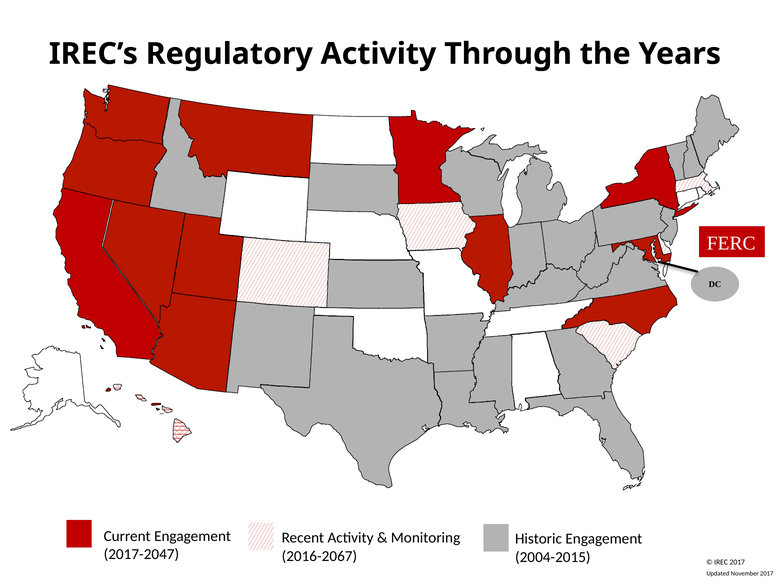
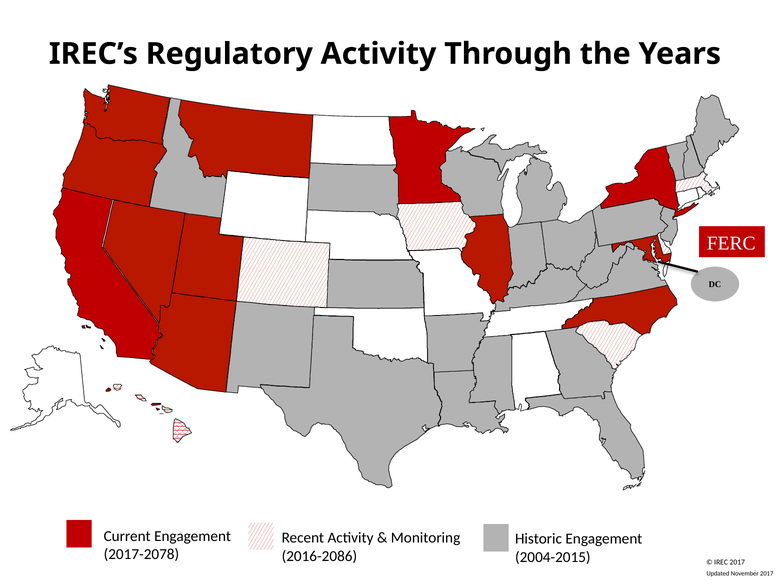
2017-2047: 2017-2047 -> 2017-2078 (141, 555)
2016-2067: 2016-2067 -> 2016-2086 (319, 557)
